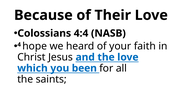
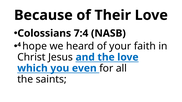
4:4: 4:4 -> 7:4 (81, 33)
been: been -> even (84, 68)
